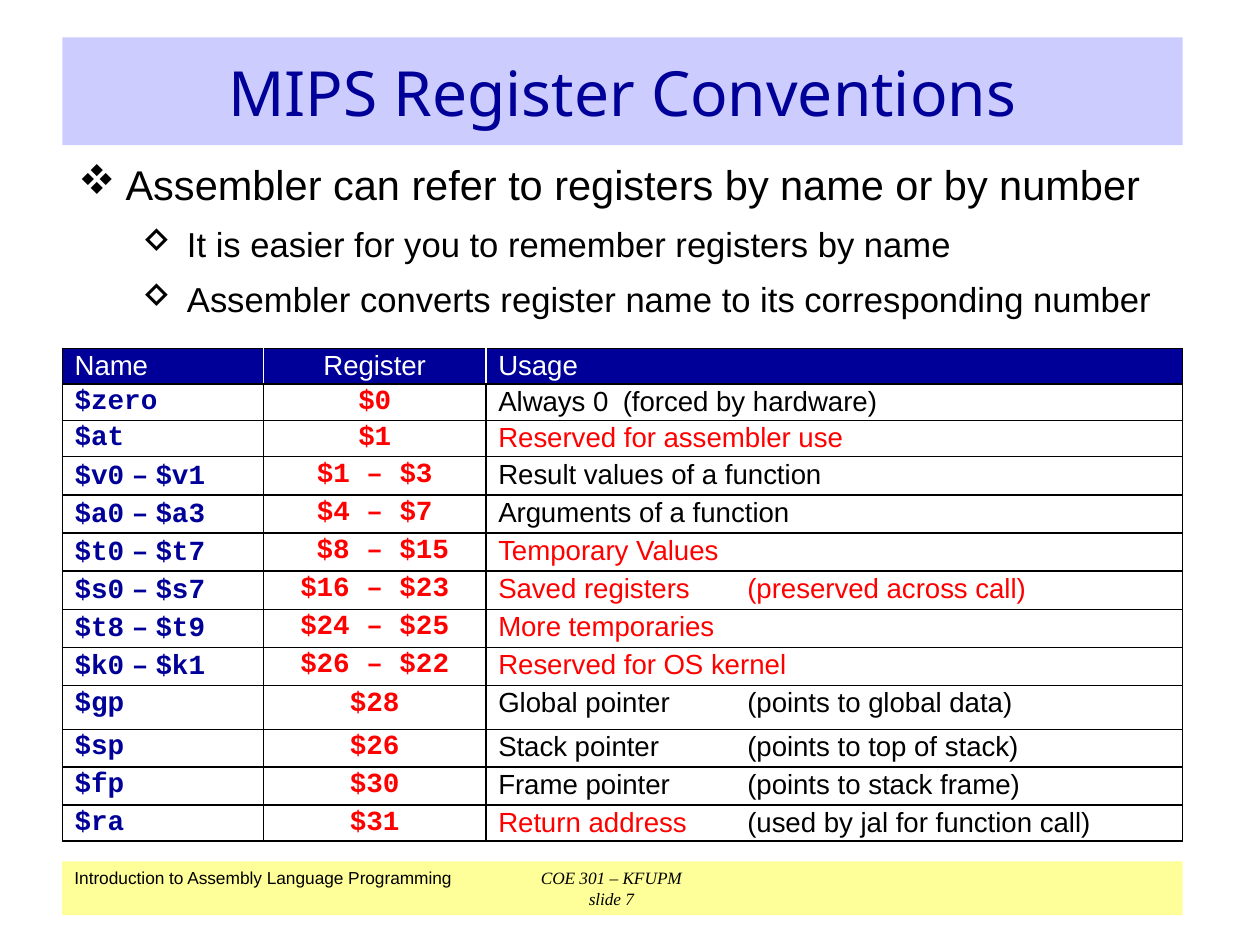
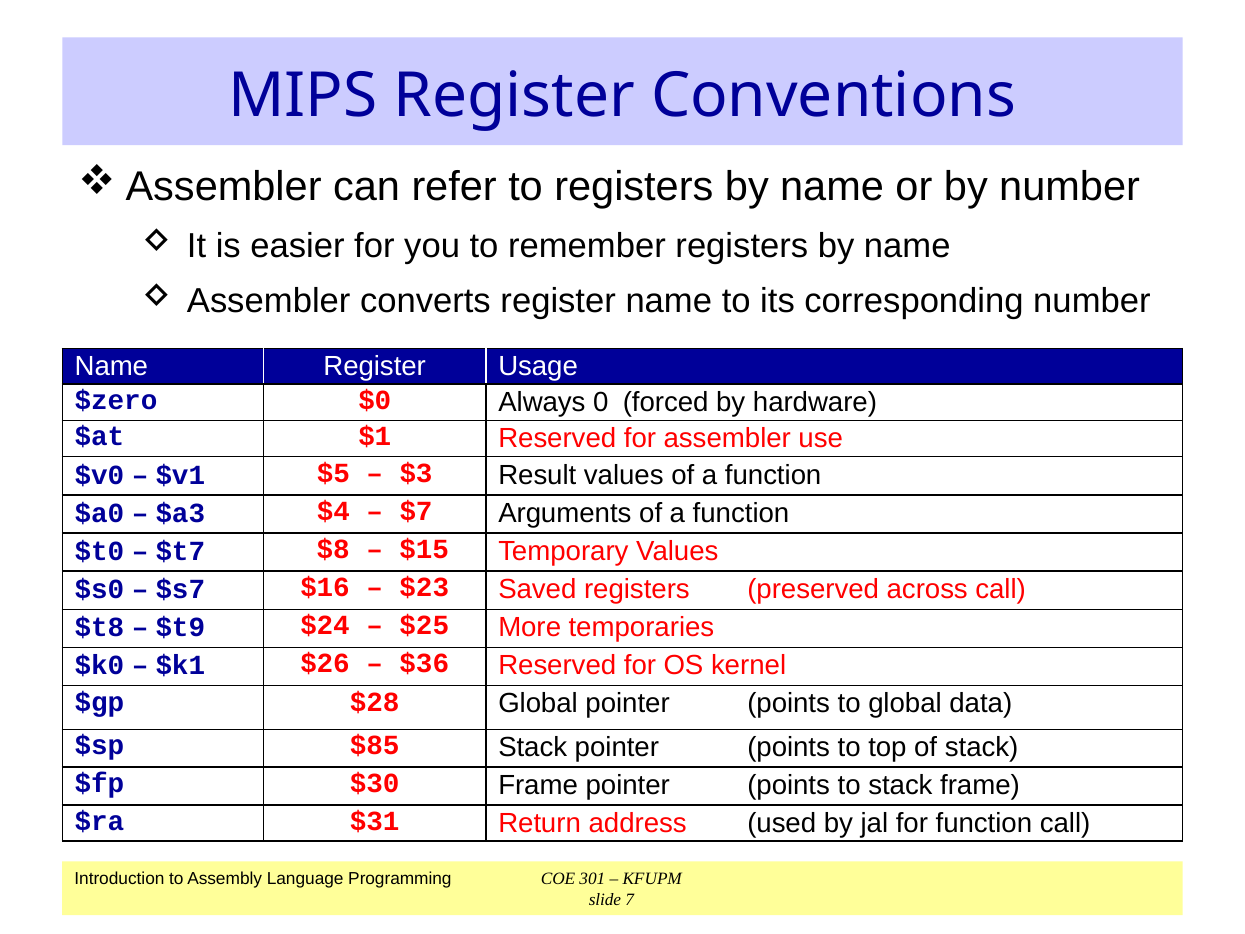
$v1 $1: $1 -> $5 (333, 473)
$22: $22 -> $36 (424, 664)
$sp $26: $26 -> $85 (375, 745)
